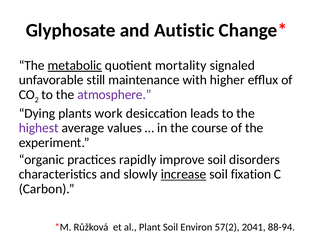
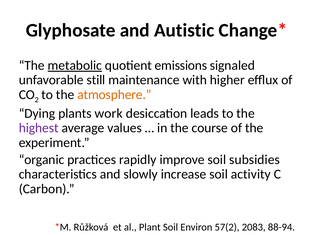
mortality: mortality -> emissions (181, 65)
atmosphere colour: purple -> orange (114, 95)
disorders: disorders -> subsidies (255, 160)
increase underline: present -> none (184, 174)
fixation: fixation -> activity (251, 174)
2041: 2041 -> 2083 (254, 227)
